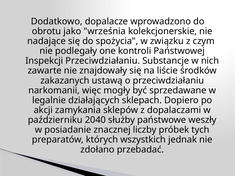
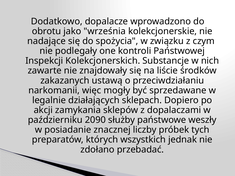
Inspekcji Przeciwdziałaniu: Przeciwdziałaniu -> Kolekcjonerskich (103, 61)
2040: 2040 -> 2090 (95, 120)
